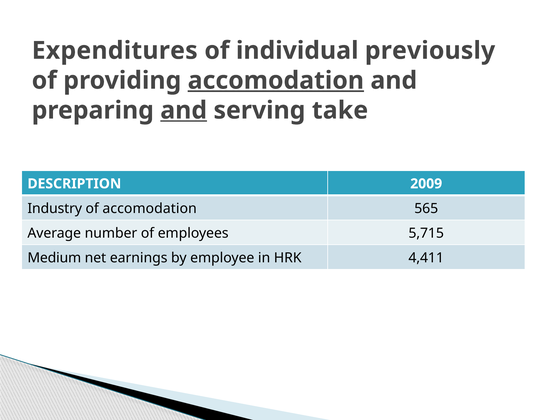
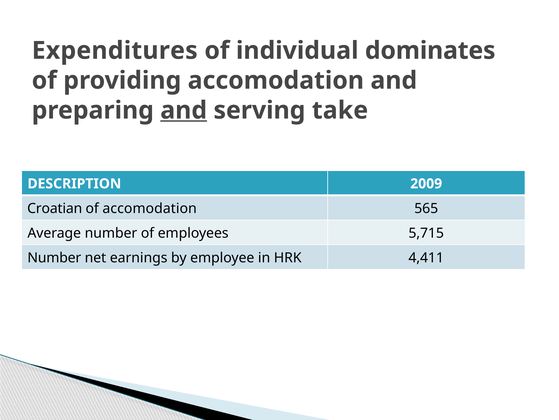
previously: previously -> dominates (430, 51)
accomodation underline: present -> none (276, 80)
Industry: Industry -> Croatian (55, 208)
Medium: Medium -> Number (54, 257)
